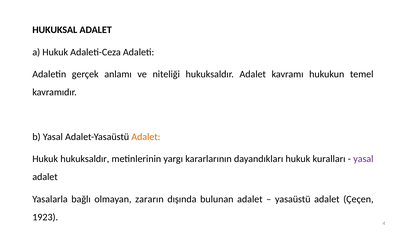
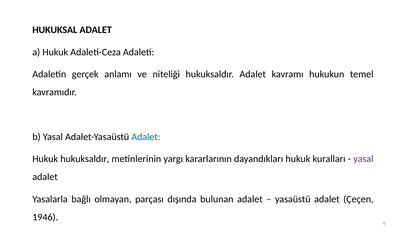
Adalet colour: orange -> blue (146, 137)
zararın: zararın -> parçası (149, 200)
1923: 1923 -> 1946 (45, 218)
